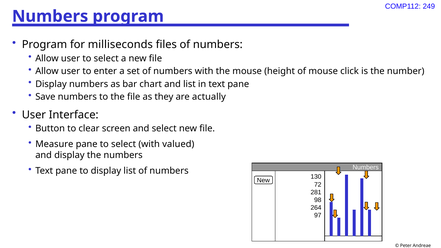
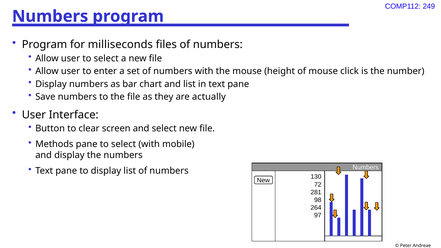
Measure: Measure -> Methods (54, 144)
valued: valued -> mobile (178, 144)
